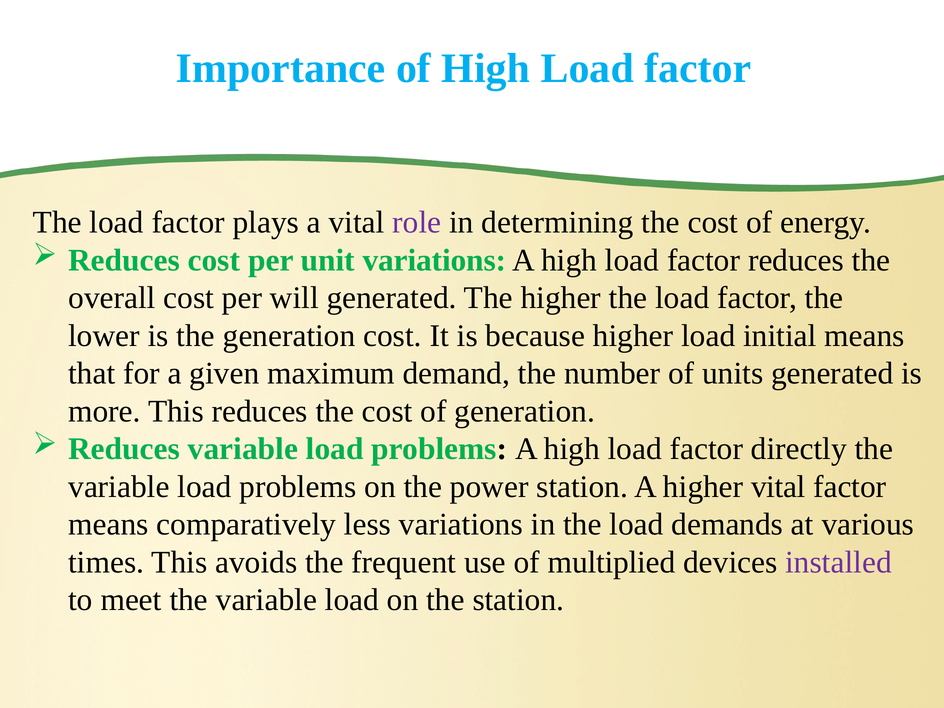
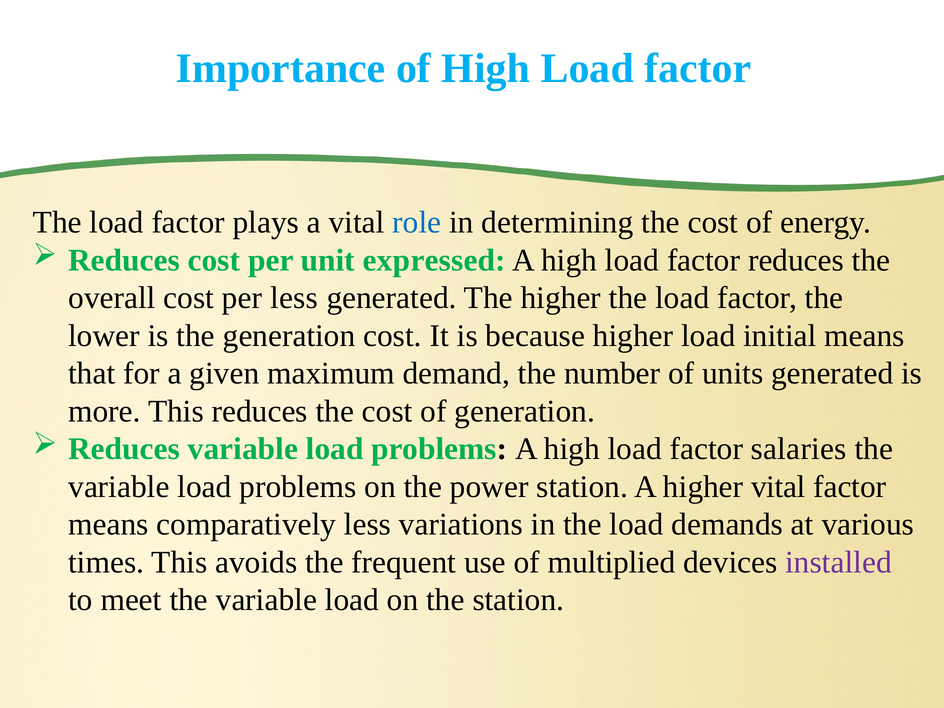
role colour: purple -> blue (417, 222)
unit variations: variations -> expressed (434, 260)
per will: will -> less (294, 298)
directly: directly -> salaries (799, 449)
